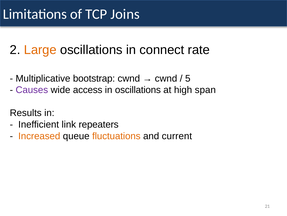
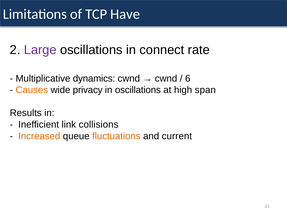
Joins: Joins -> Have (125, 14)
Large colour: orange -> purple (40, 50)
bootstrap: bootstrap -> dynamics (94, 78)
5: 5 -> 6 (188, 78)
Causes colour: purple -> orange (32, 90)
access: access -> privacy (88, 90)
repeaters: repeaters -> collisions (99, 124)
